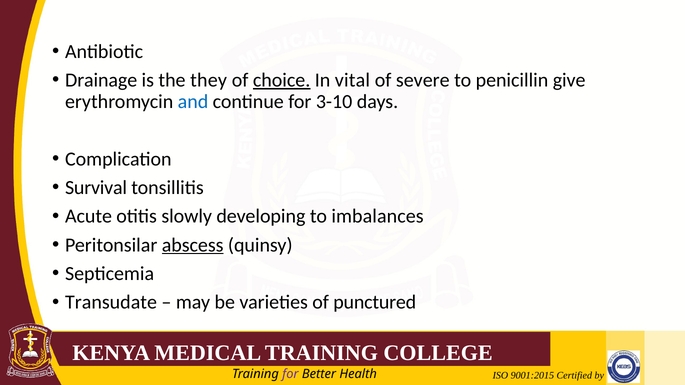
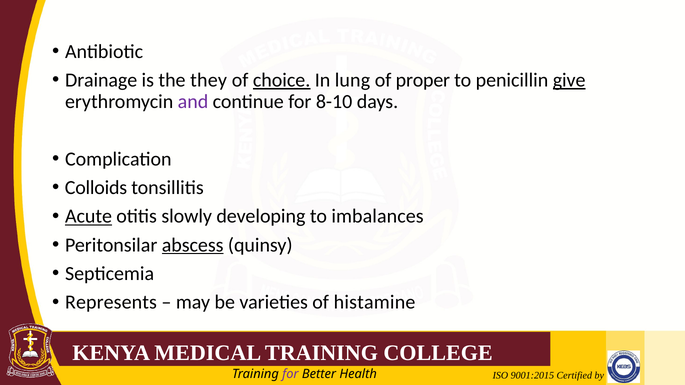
vital: vital -> lung (352, 80)
severe: severe -> proper (423, 80)
give underline: none -> present (569, 80)
and colour: blue -> purple (193, 102)
3-10: 3-10 -> 8-10 (334, 102)
Survival: Survival -> Colloids (96, 188)
Acute underline: none -> present (89, 216)
Transudate: Transudate -> Represents (111, 302)
punctured: punctured -> histamine (375, 302)
